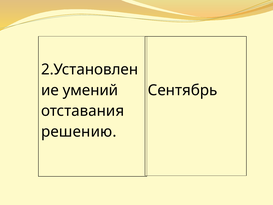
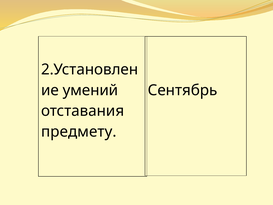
решению: решению -> предмету (79, 131)
